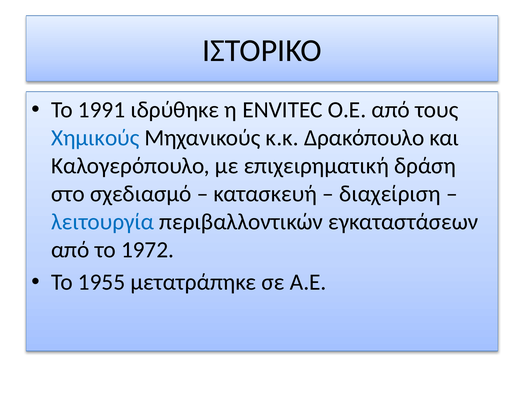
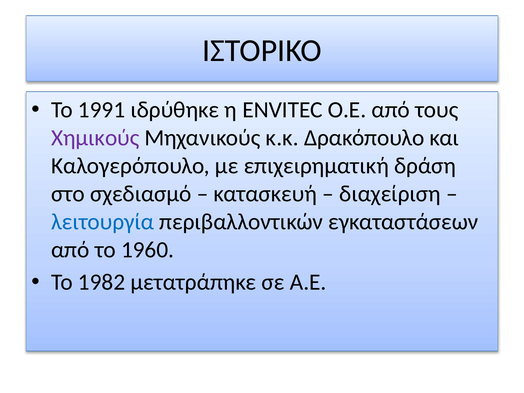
Χημικούς colour: blue -> purple (95, 138)
1972: 1972 -> 1960 (148, 250)
1955: 1955 -> 1982 (102, 282)
